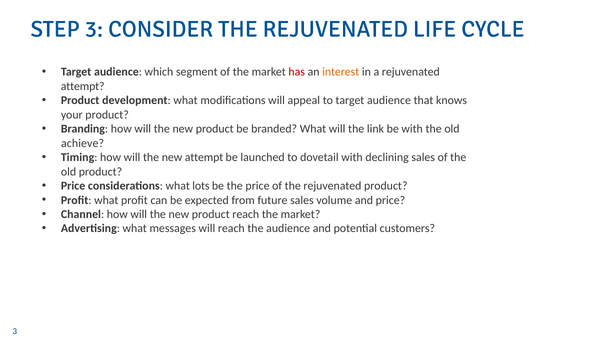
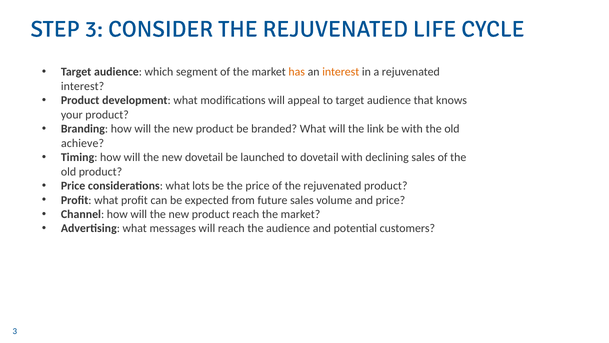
has colour: red -> orange (297, 72)
attempt: attempt -> interest (83, 86)
new attempt: attempt -> dovetail (204, 157)
